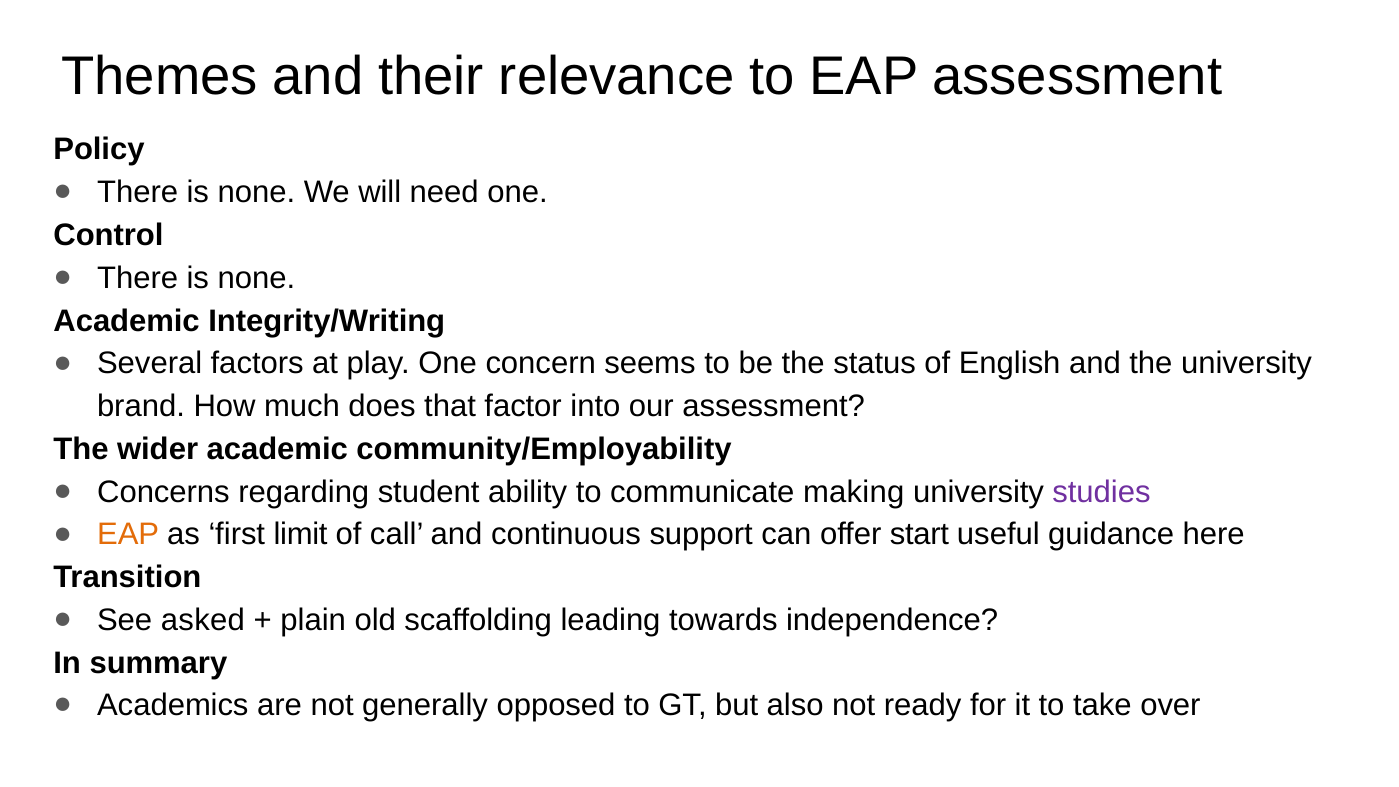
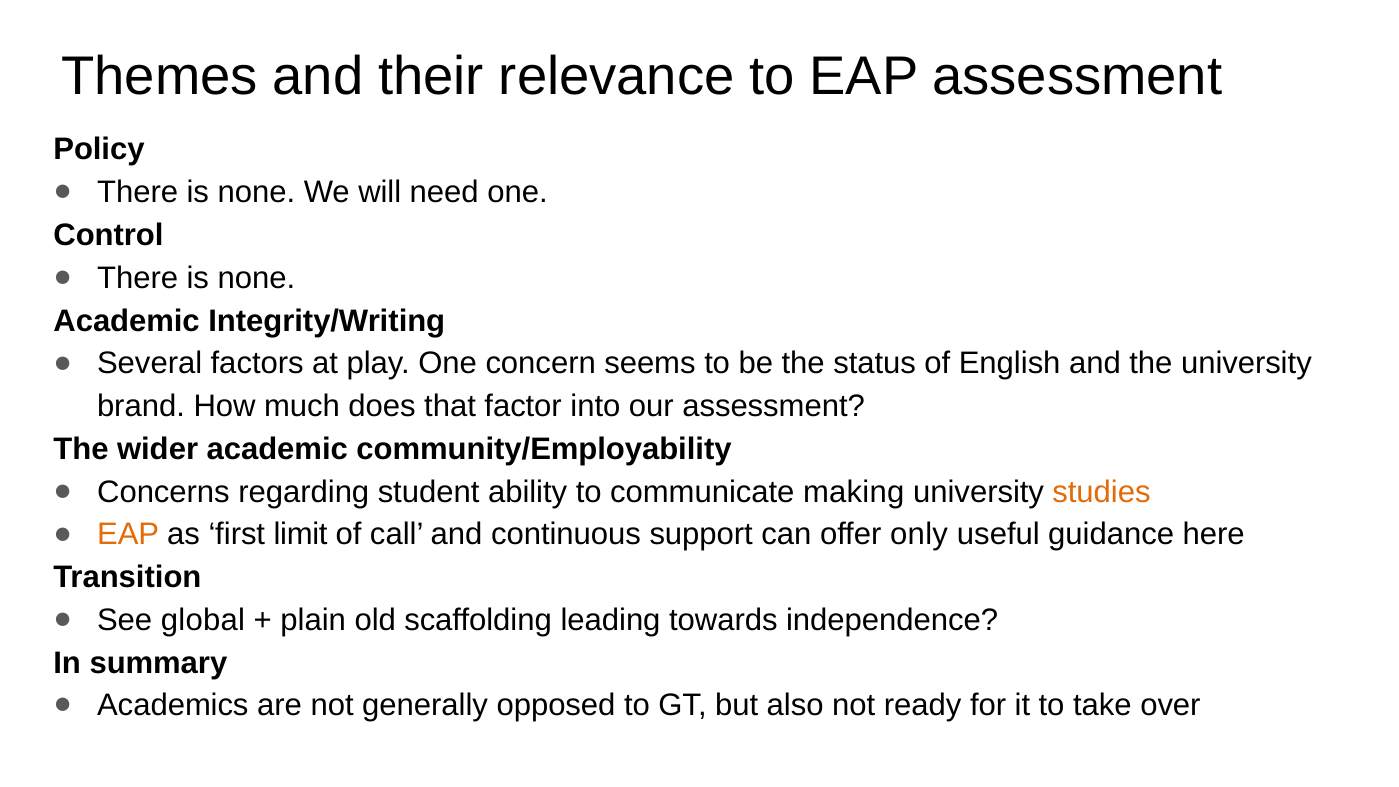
studies colour: purple -> orange (1102, 492)
start: start -> only (919, 535)
asked: asked -> global (203, 620)
